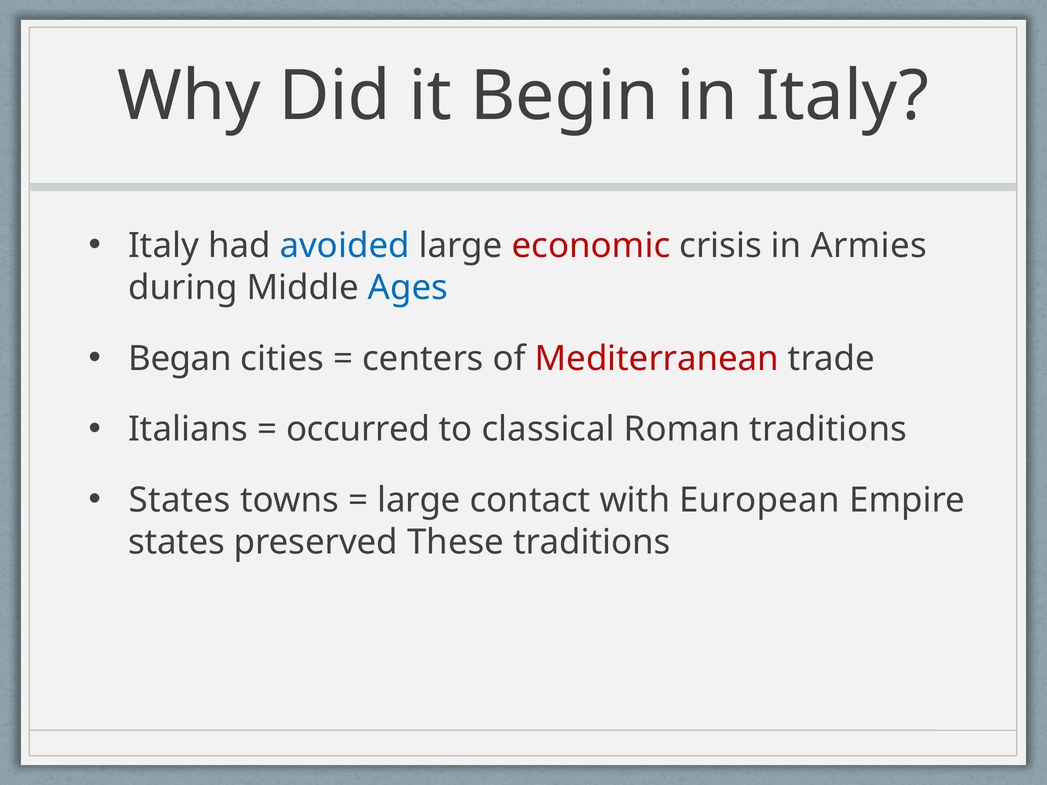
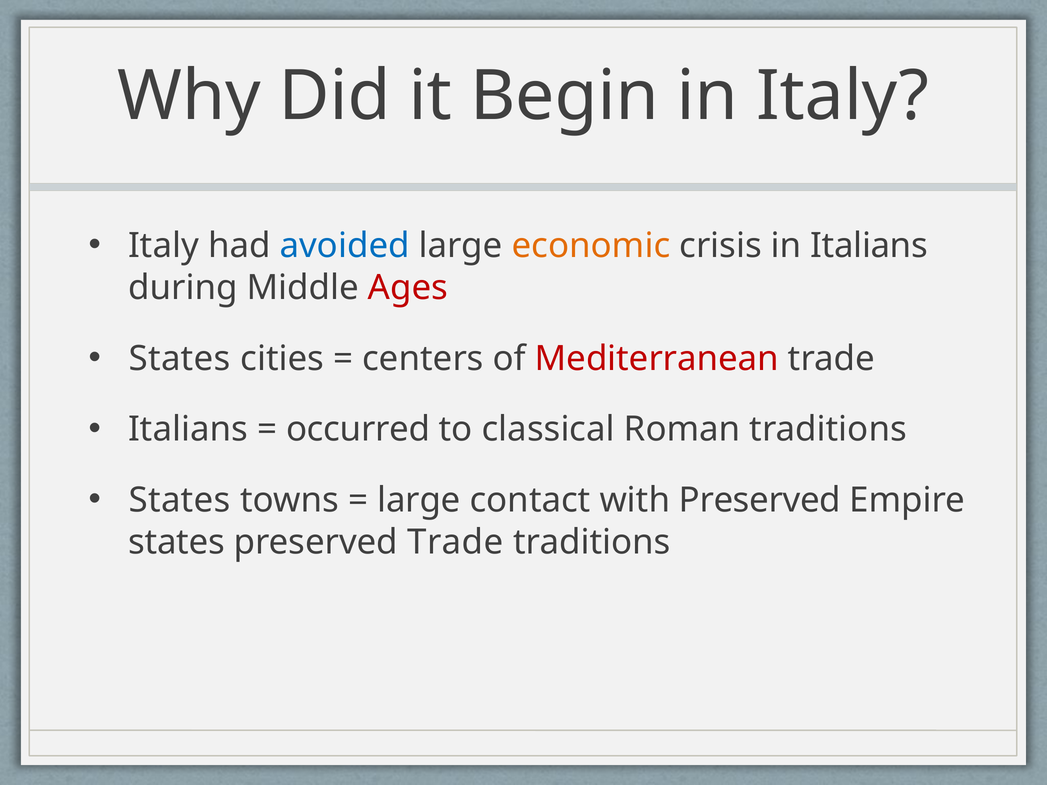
economic colour: red -> orange (591, 246)
in Armies: Armies -> Italians (869, 246)
Ages colour: blue -> red (408, 288)
Began: Began -> States (180, 359)
with European: European -> Preserved (760, 501)
preserved These: These -> Trade (455, 542)
